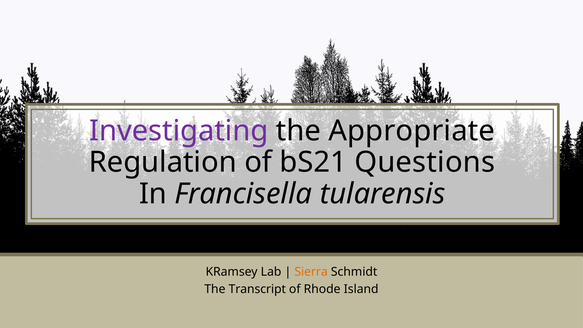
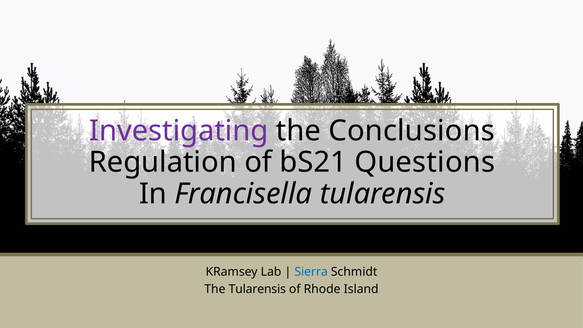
Appropriate: Appropriate -> Conclusions (412, 131)
Sierra colour: orange -> blue (311, 272)
The Transcript: Transcript -> Tularensis (257, 289)
